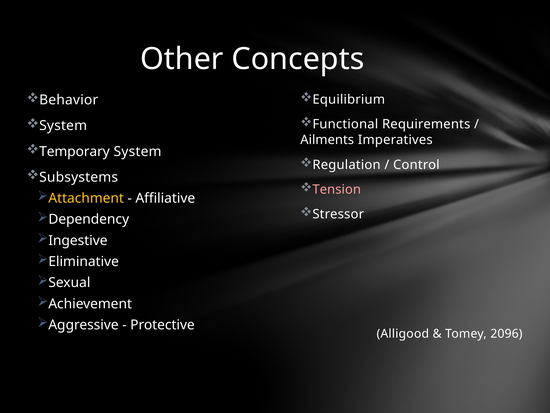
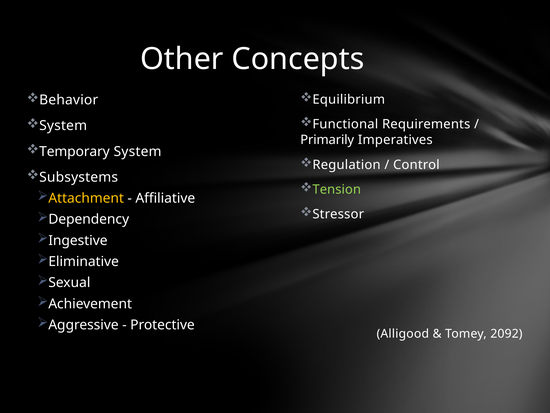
Ailments: Ailments -> Primarily (327, 140)
Tension colour: pink -> light green (337, 189)
2096: 2096 -> 2092 (506, 334)
